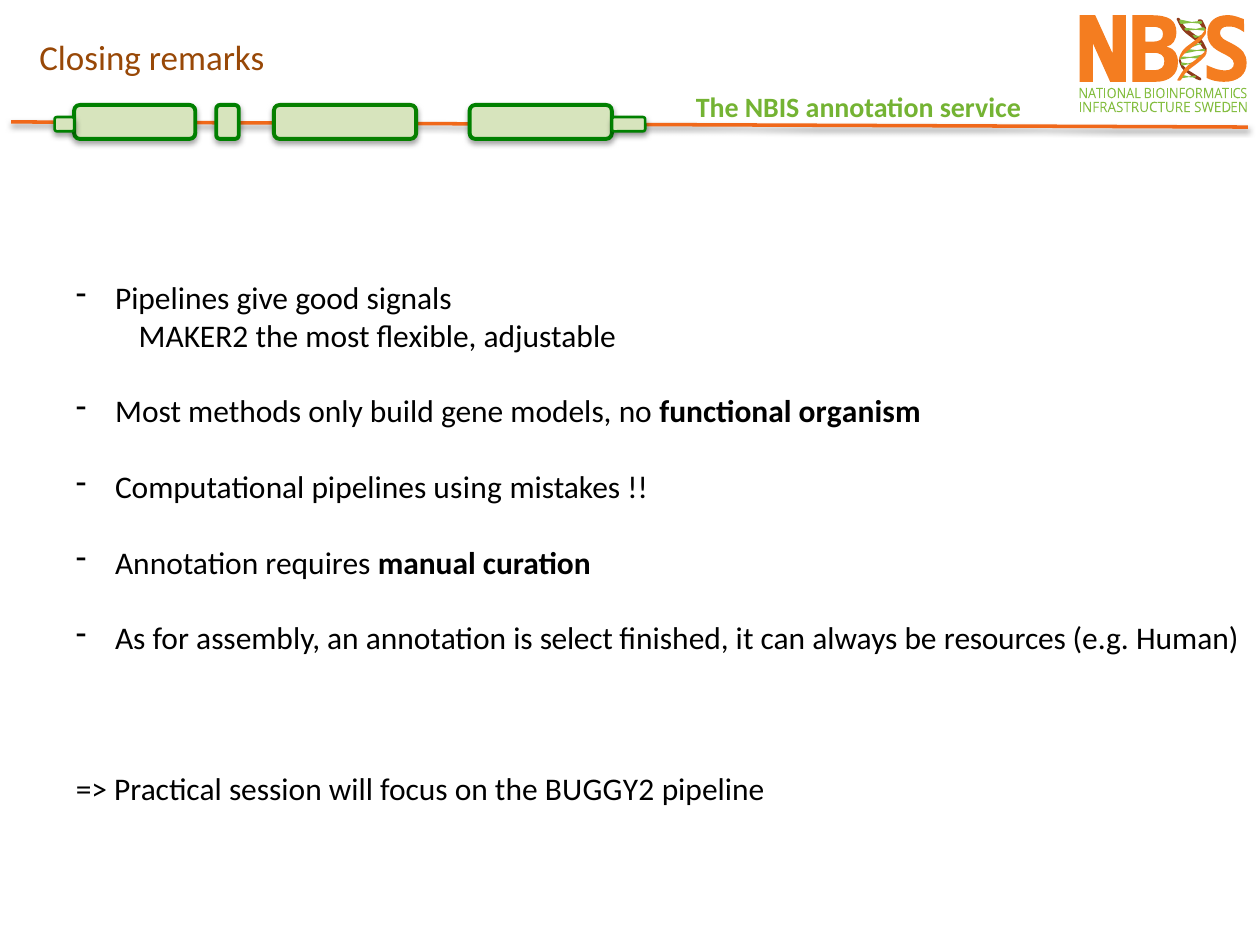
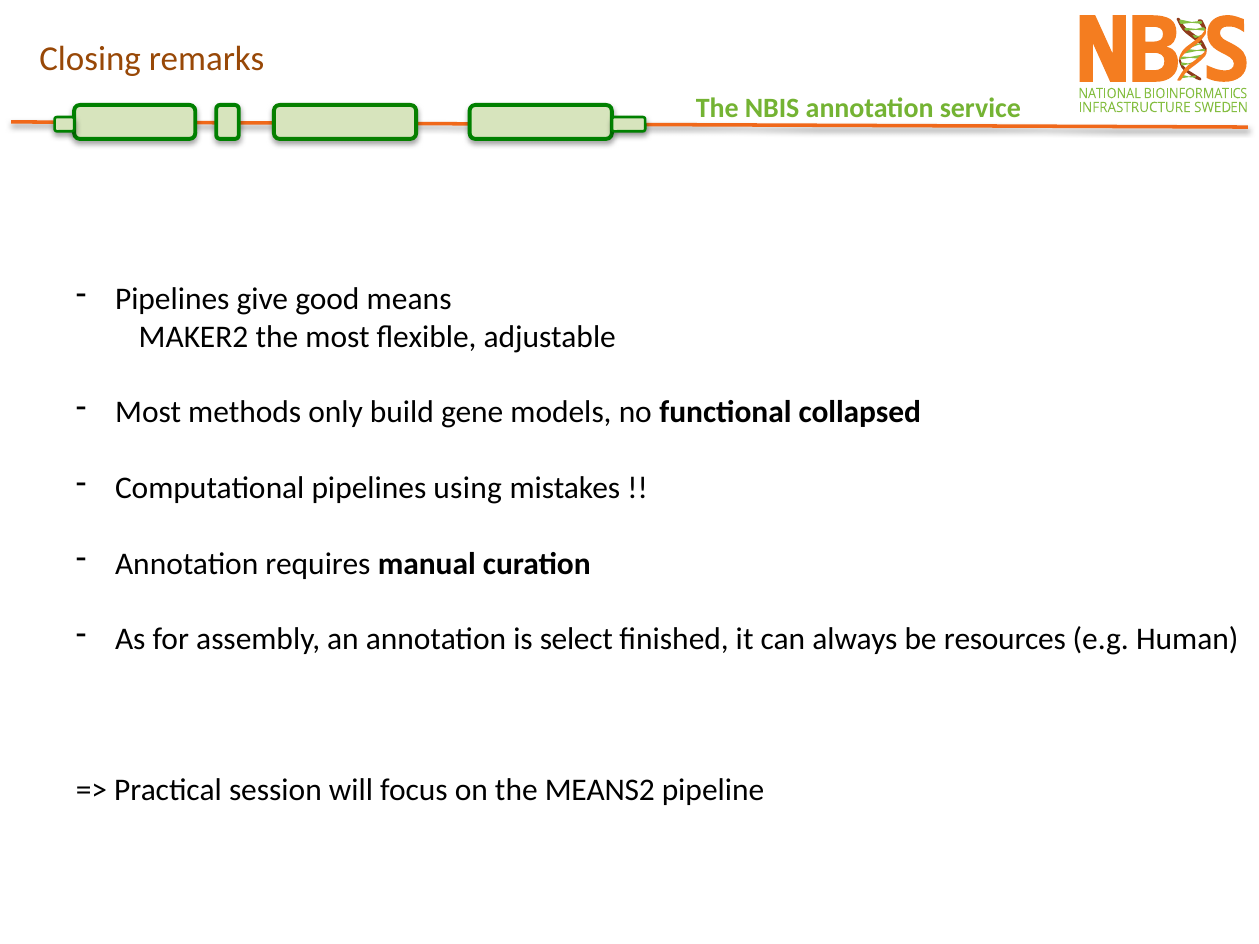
signals: signals -> means (409, 299)
organism: organism -> collapsed (860, 413)
BUGGY2: BUGGY2 -> MEANS2 (600, 790)
